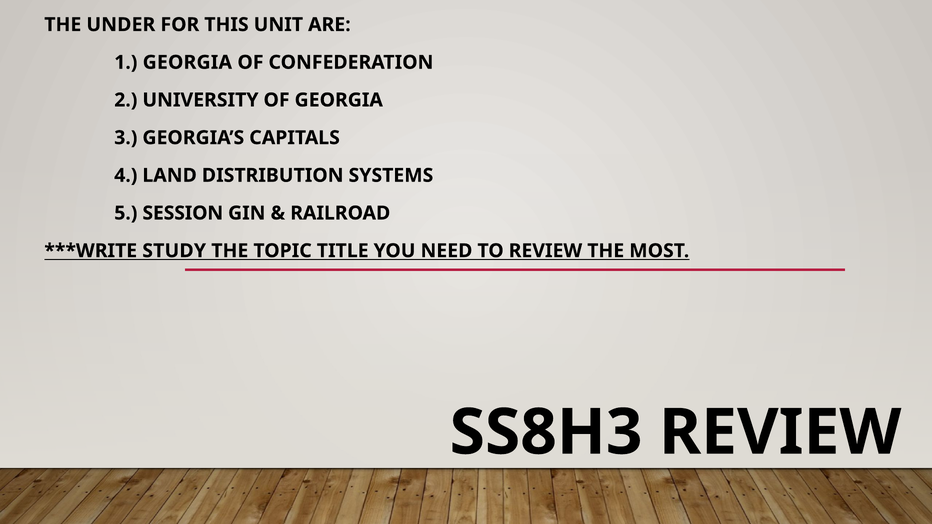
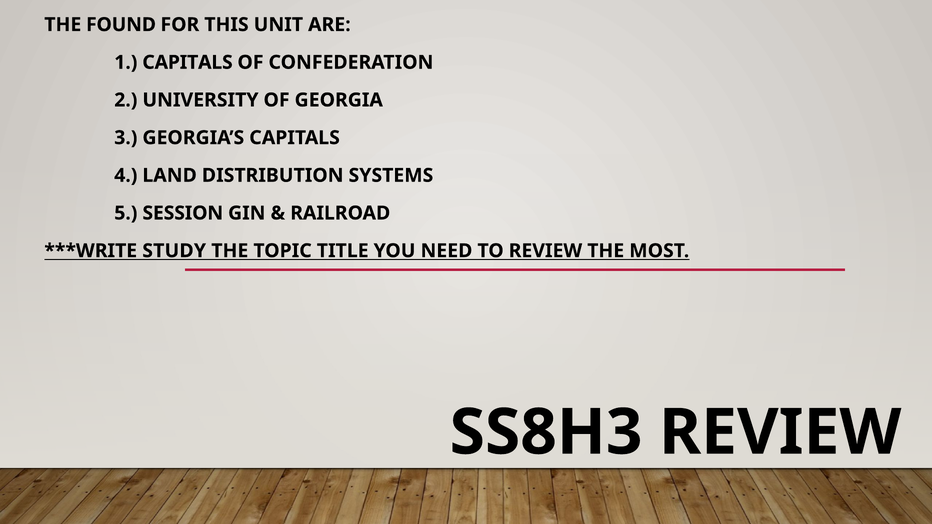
UNDER: UNDER -> FOUND (121, 25)
1 GEORGIA: GEORGIA -> CAPITALS (188, 62)
